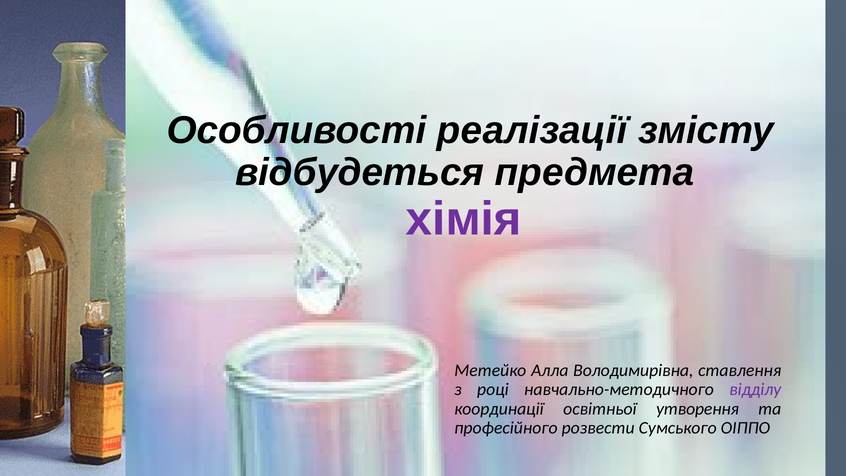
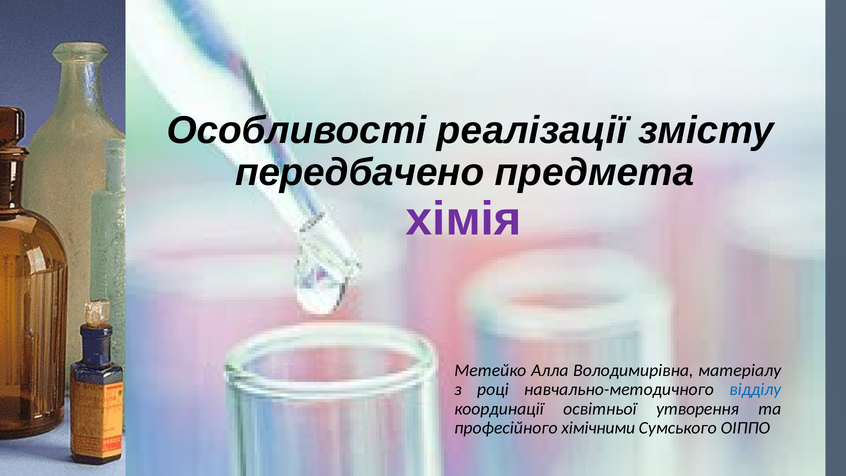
відбудеться: відбудеться -> передбачено (360, 172)
ставлення: ставлення -> матеріалу (740, 371)
відділу colour: purple -> blue (755, 390)
розвести: розвести -> хімічними (598, 428)
